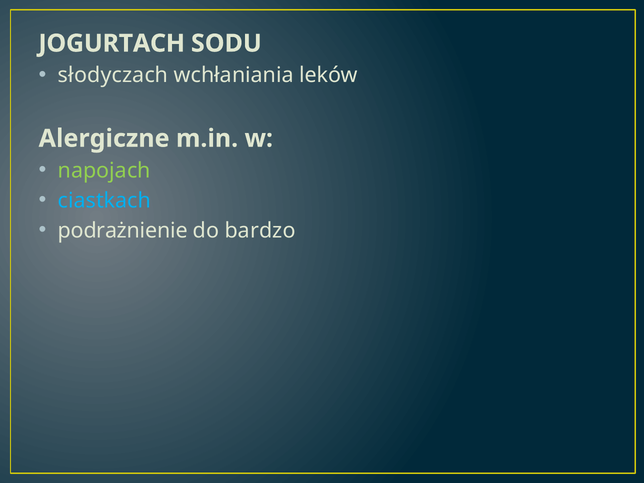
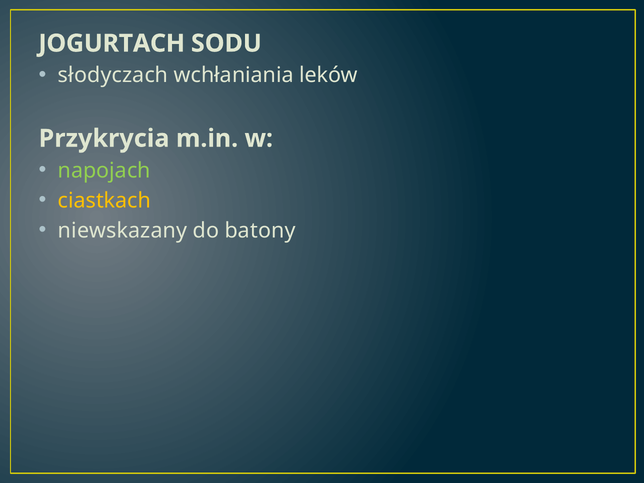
Alergiczne: Alergiczne -> Przykrycia (104, 138)
ciastkach colour: light blue -> yellow (104, 200)
podrażnienie: podrażnienie -> niewskazany (123, 231)
bardzo: bardzo -> batony (260, 231)
